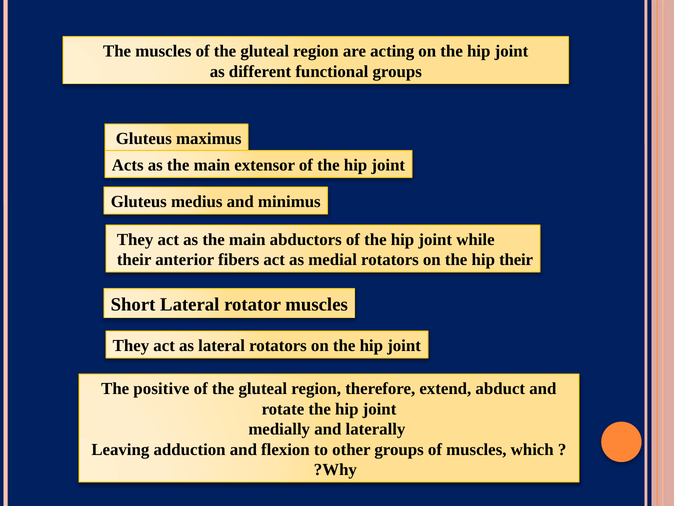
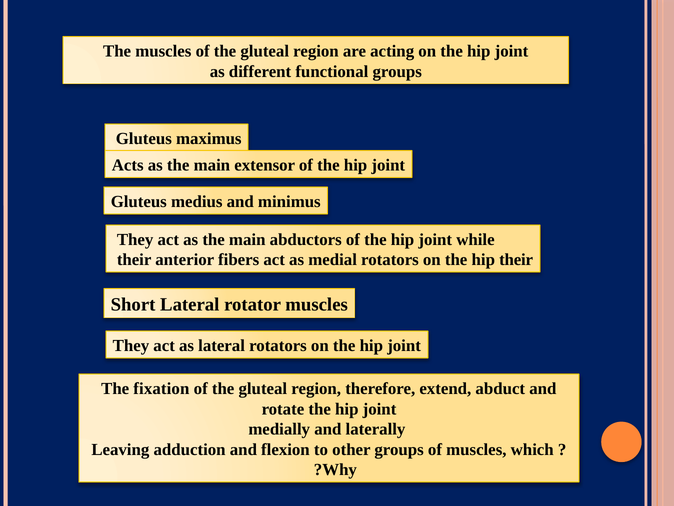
positive: positive -> fixation (161, 388)
